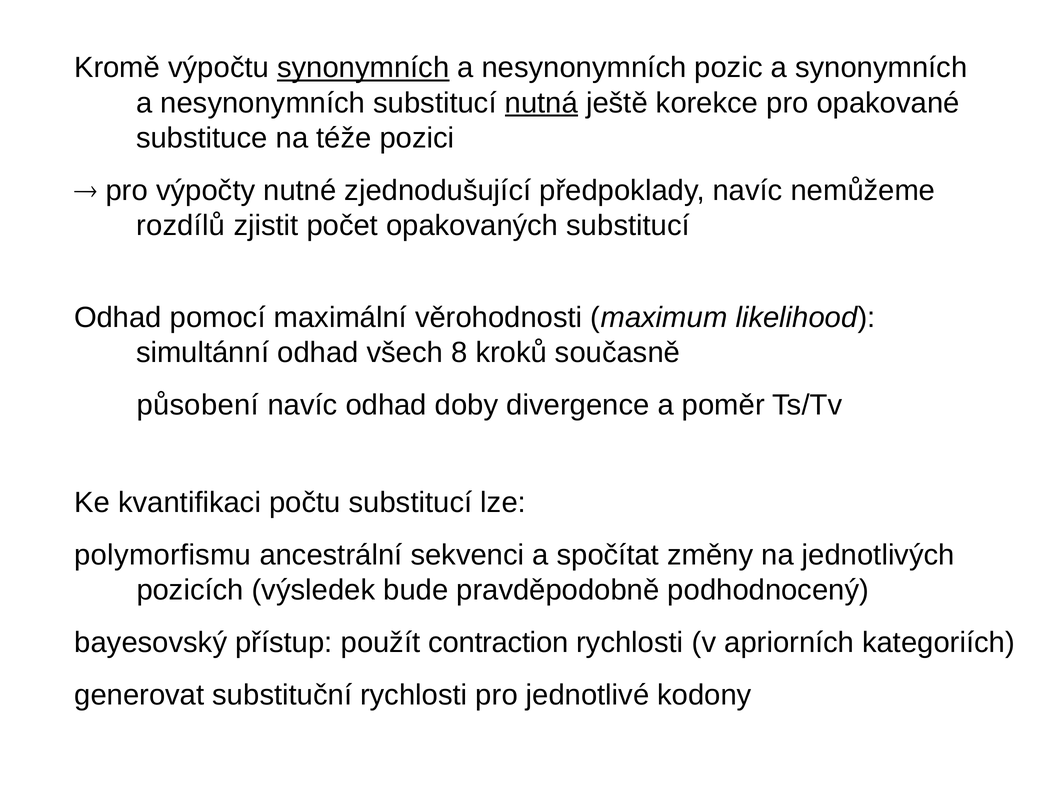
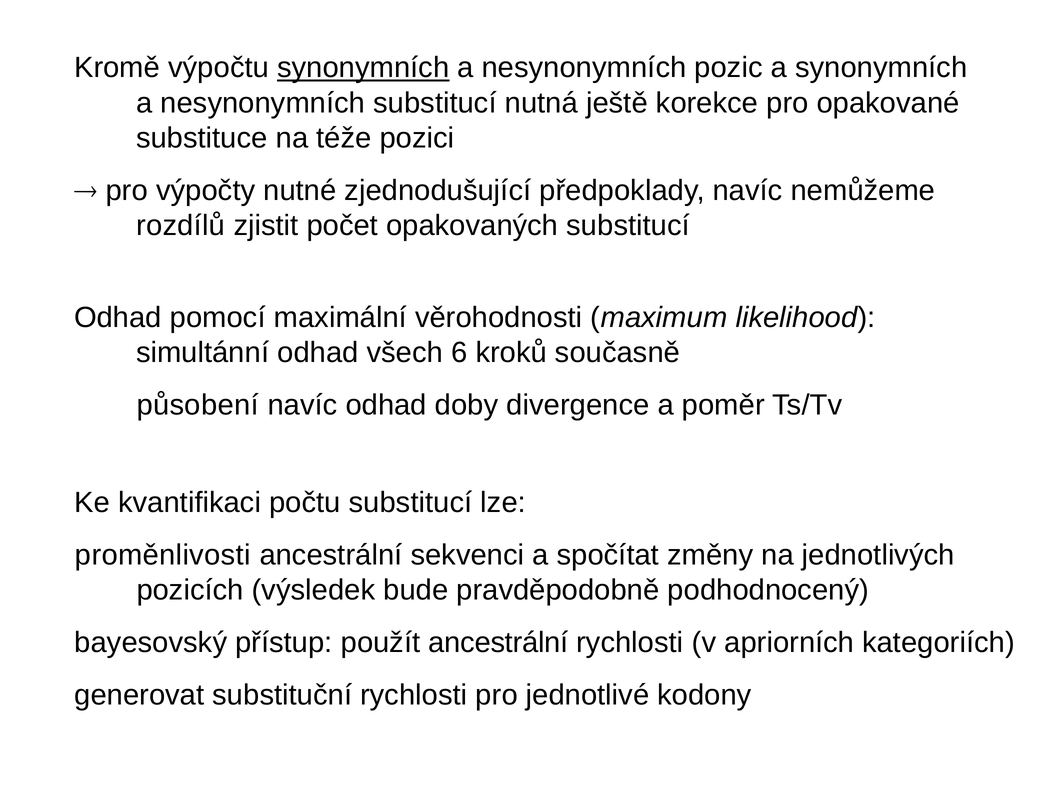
nutná underline: present -> none (541, 103)
8: 8 -> 6 (459, 352)
polymorfismu: polymorfismu -> proměnlivosti (163, 554)
použít contraction: contraction -> ancestrální (498, 642)
